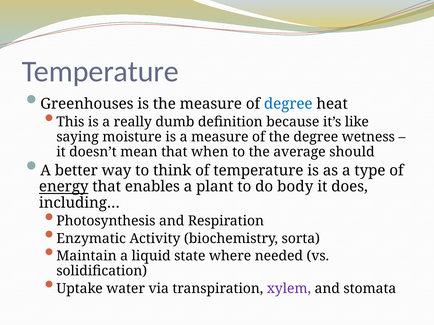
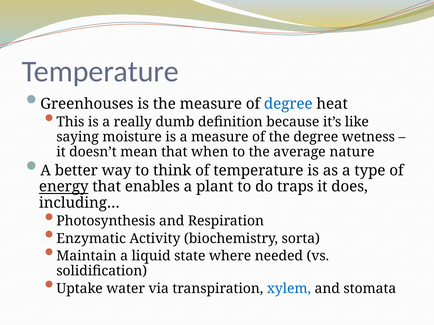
should: should -> nature (352, 152)
body: body -> traps (295, 187)
xylem colour: purple -> blue (289, 289)
